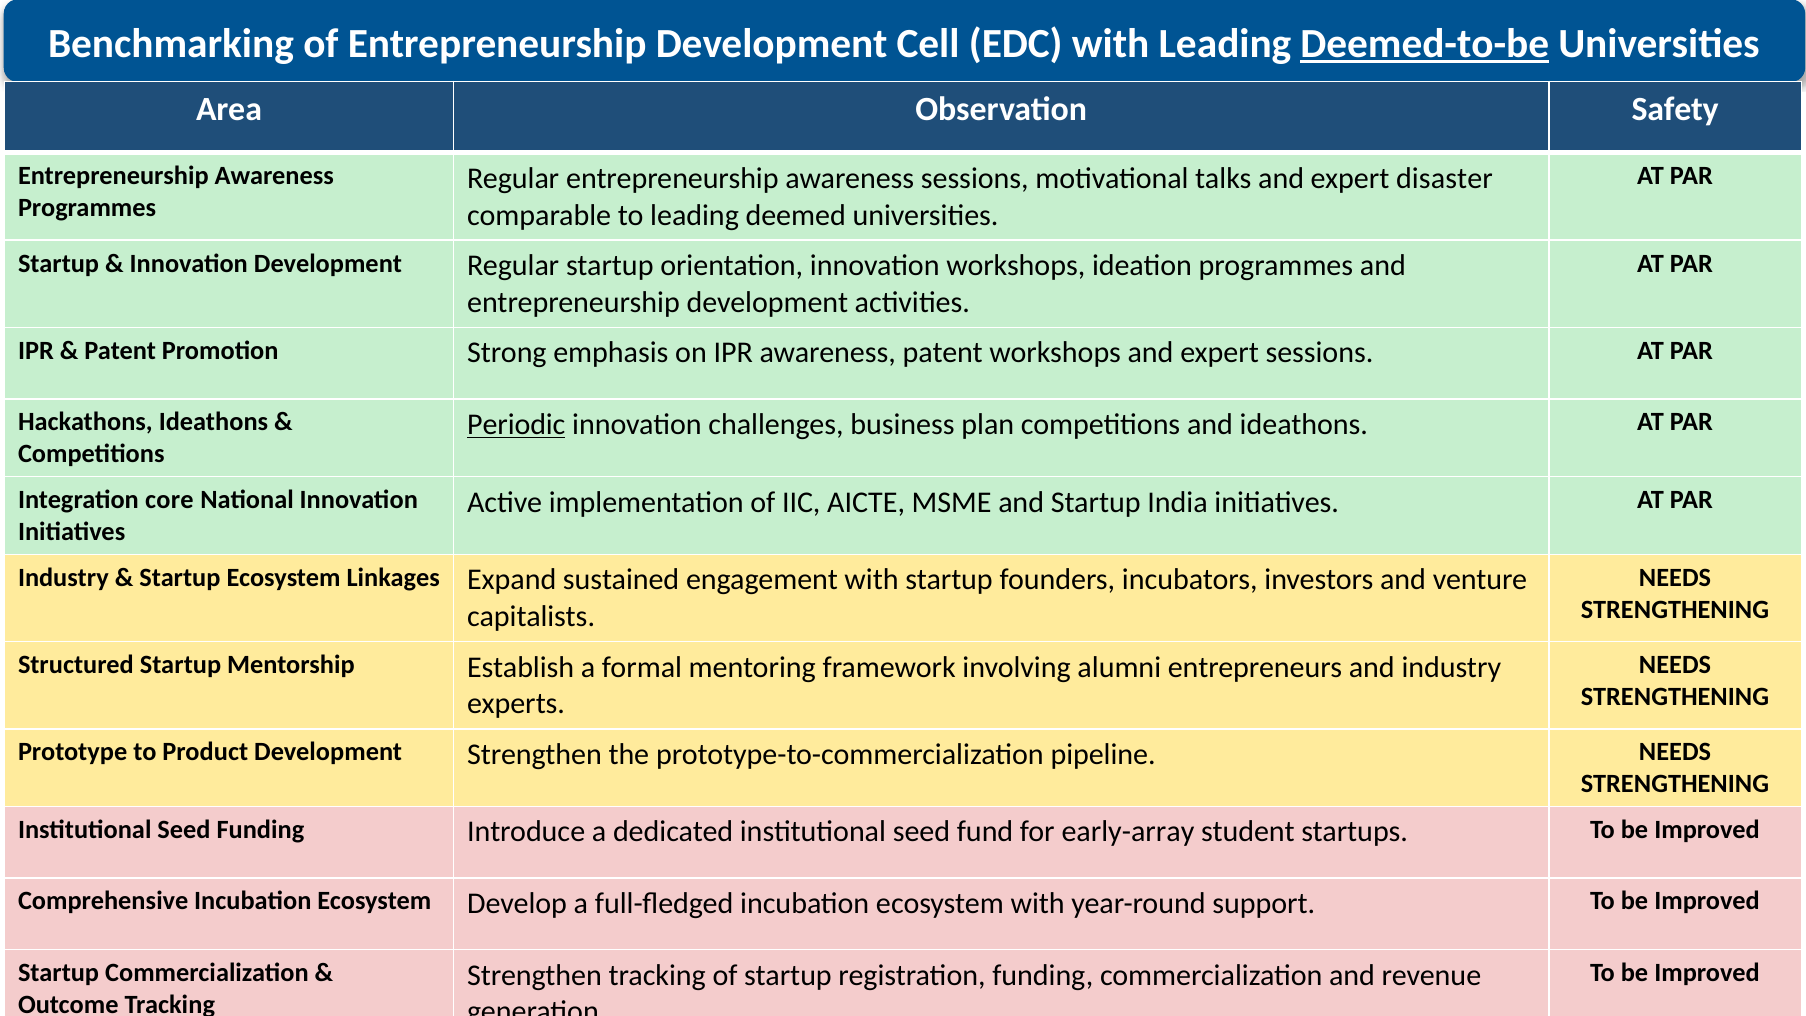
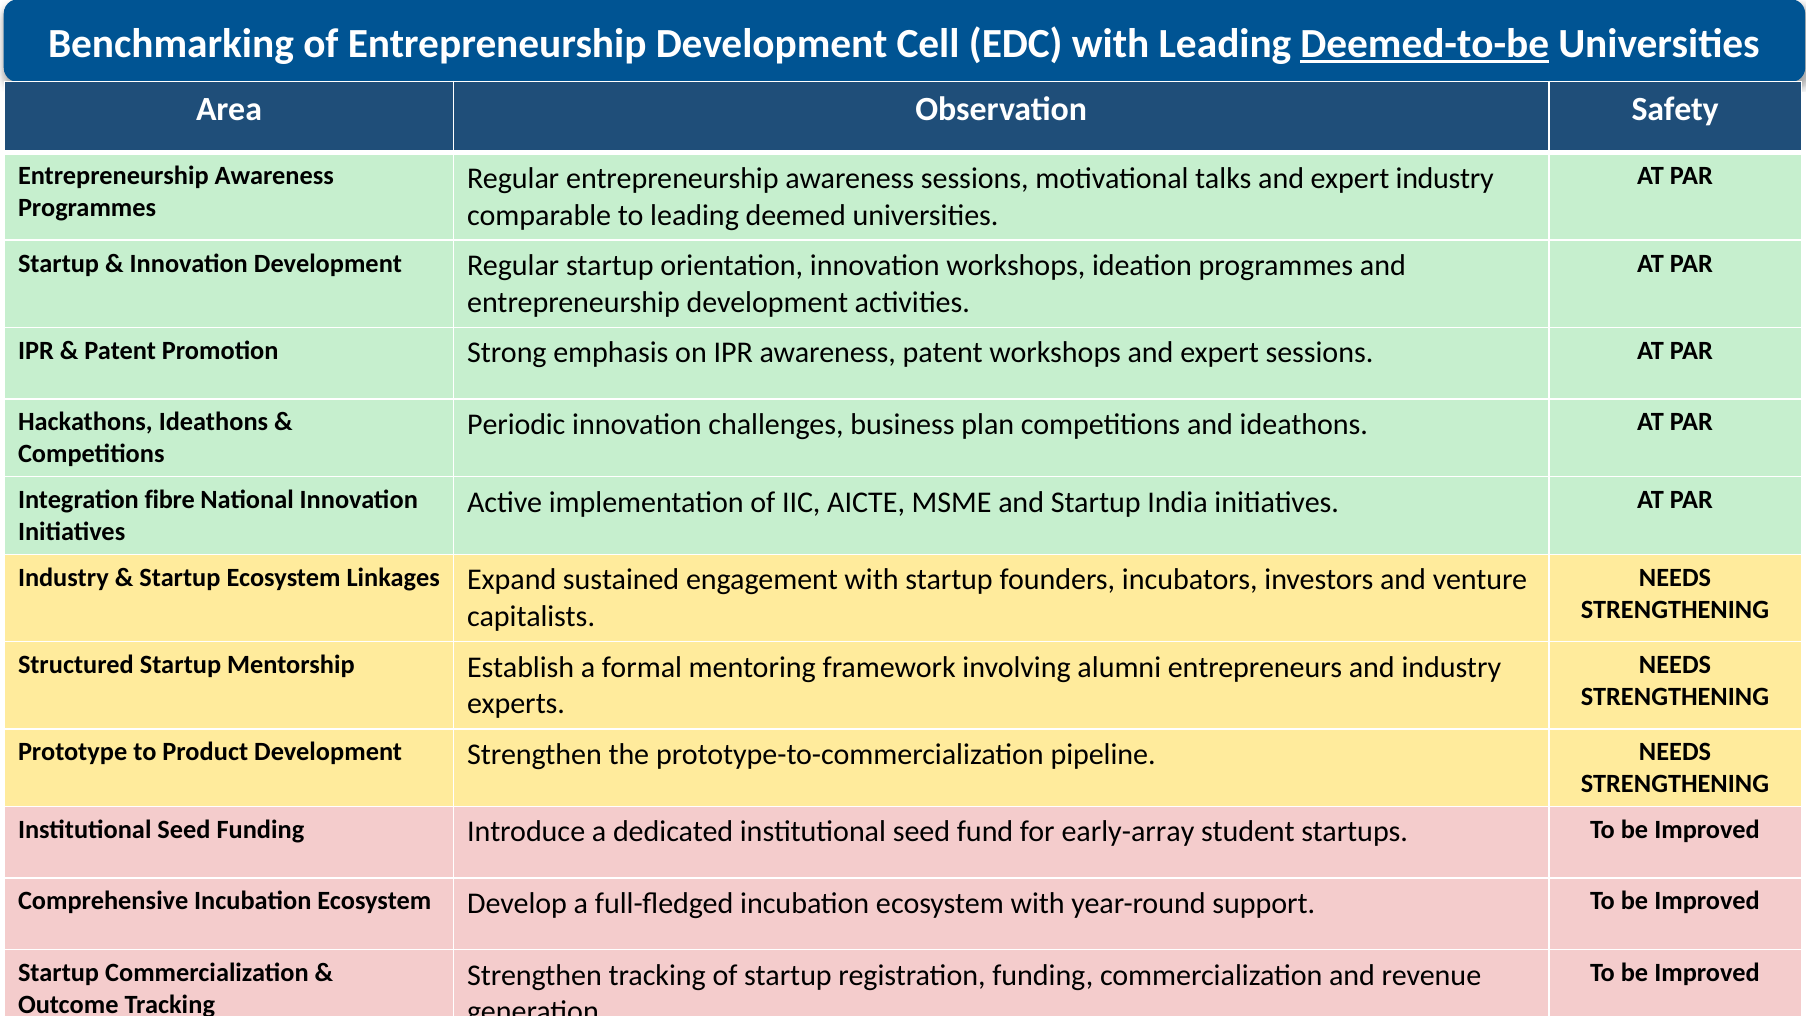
expert disaster: disaster -> industry (1445, 178)
Periodic underline: present -> none (516, 424)
core: core -> fibre (170, 500)
